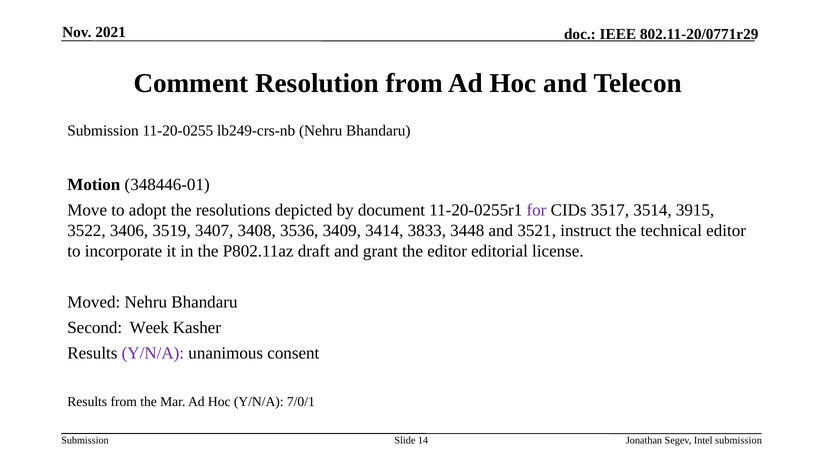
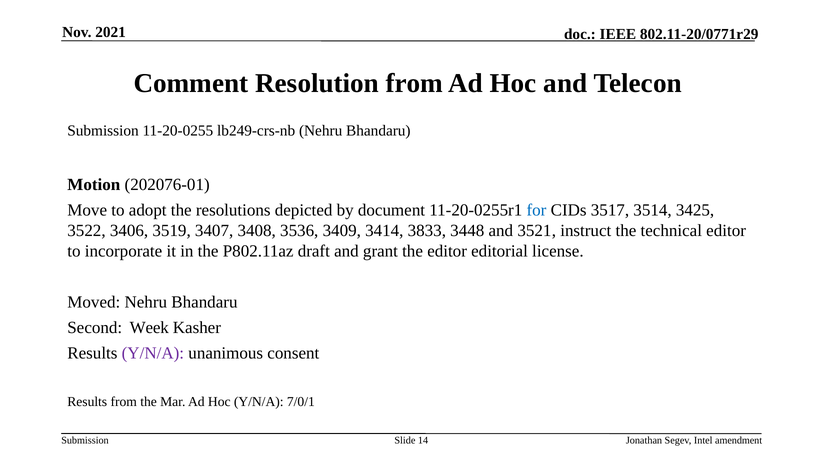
348446-01: 348446-01 -> 202076-01 (167, 185)
for colour: purple -> blue (536, 210)
3915: 3915 -> 3425 (695, 210)
Intel submission: submission -> amendment (739, 440)
